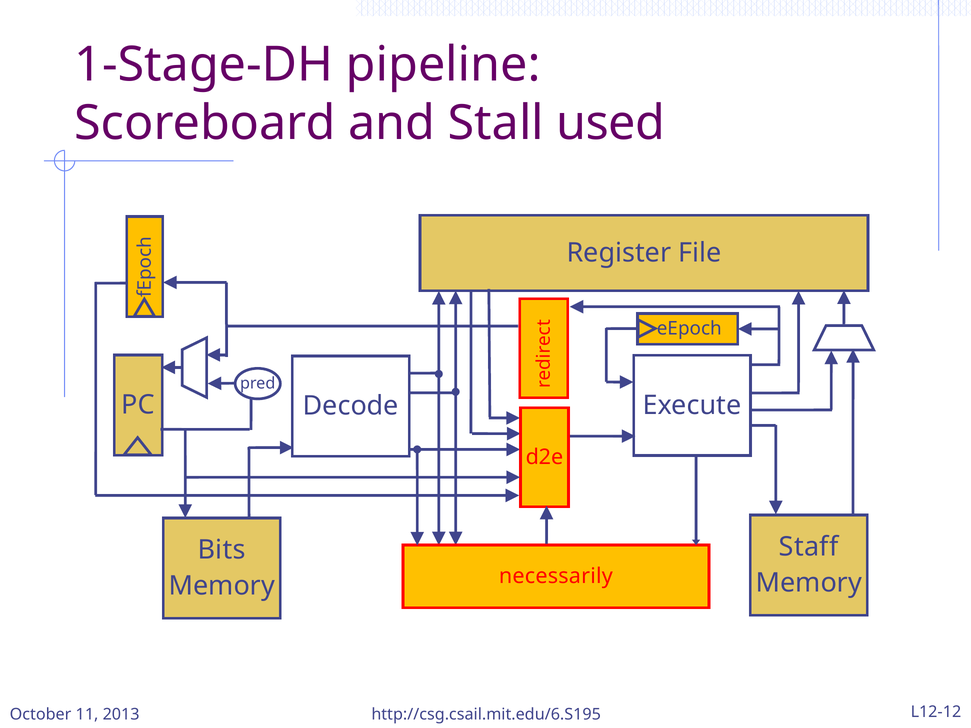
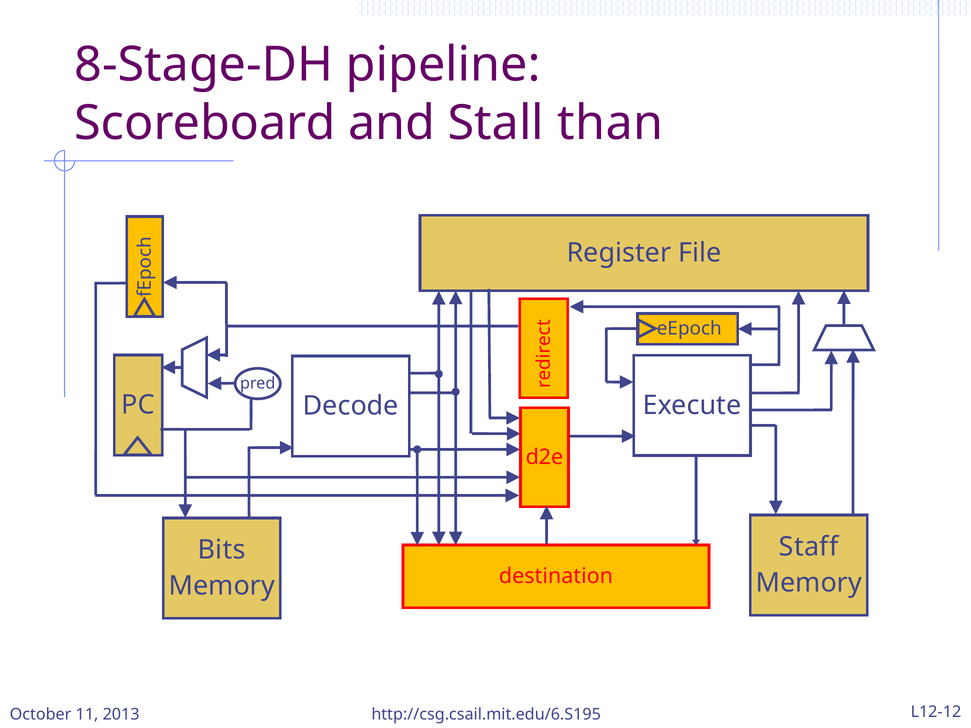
1-Stage-DH: 1-Stage-DH -> 8-Stage-DH (204, 65)
used: used -> than (610, 123)
necessarily: necessarily -> destination (556, 576)
